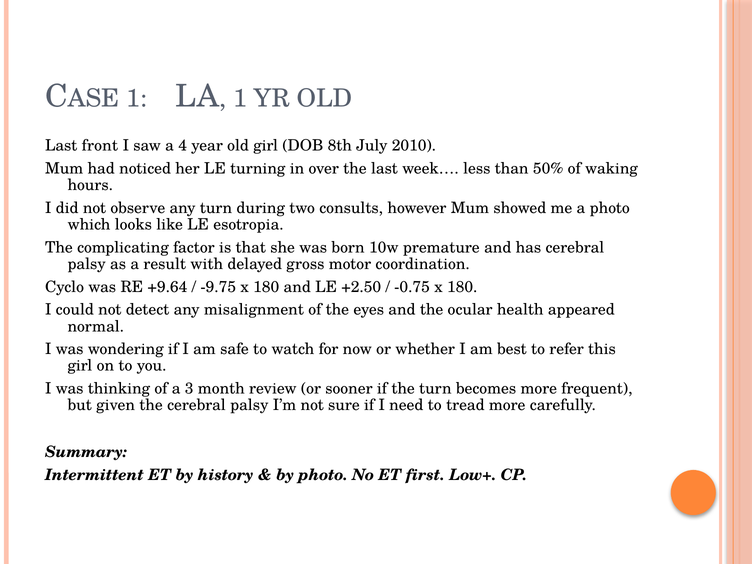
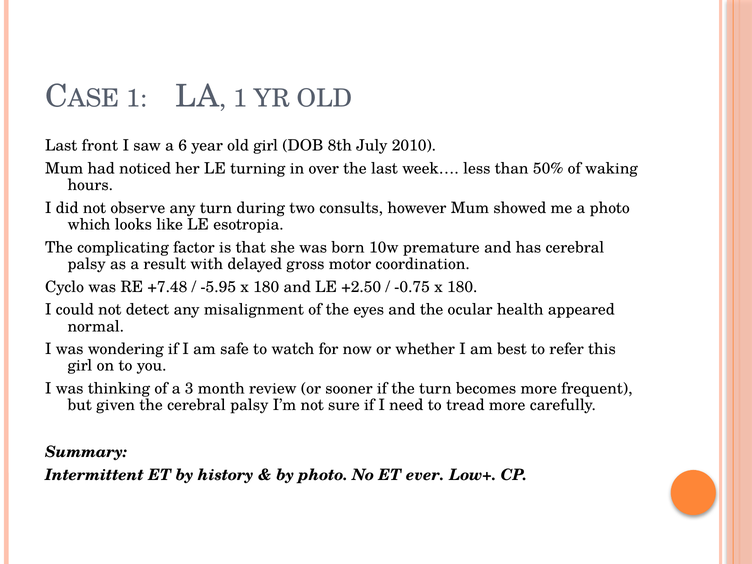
4: 4 -> 6 (183, 146)
+9.64: +9.64 -> +7.48 (167, 287)
-9.75: -9.75 -> -5.95 (218, 287)
first: first -> ever (425, 475)
